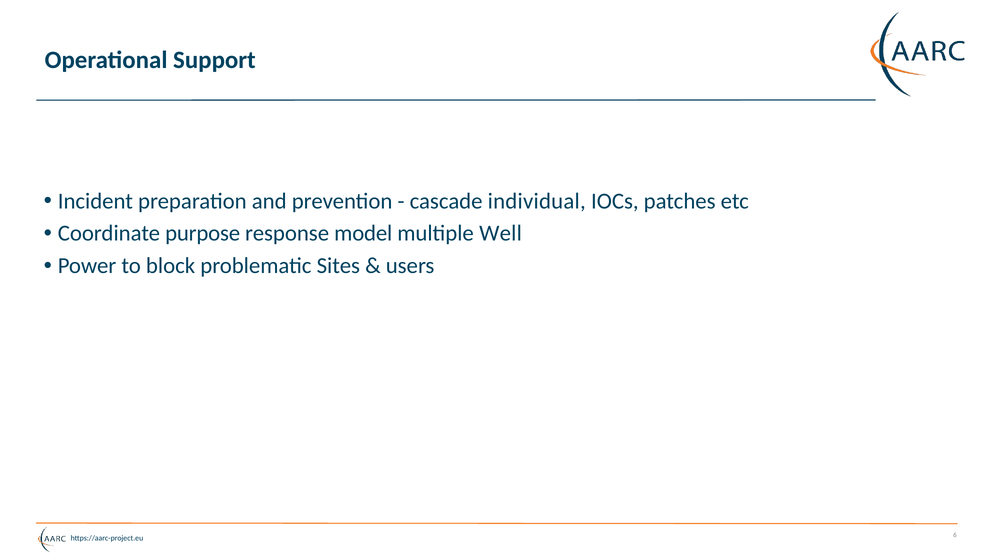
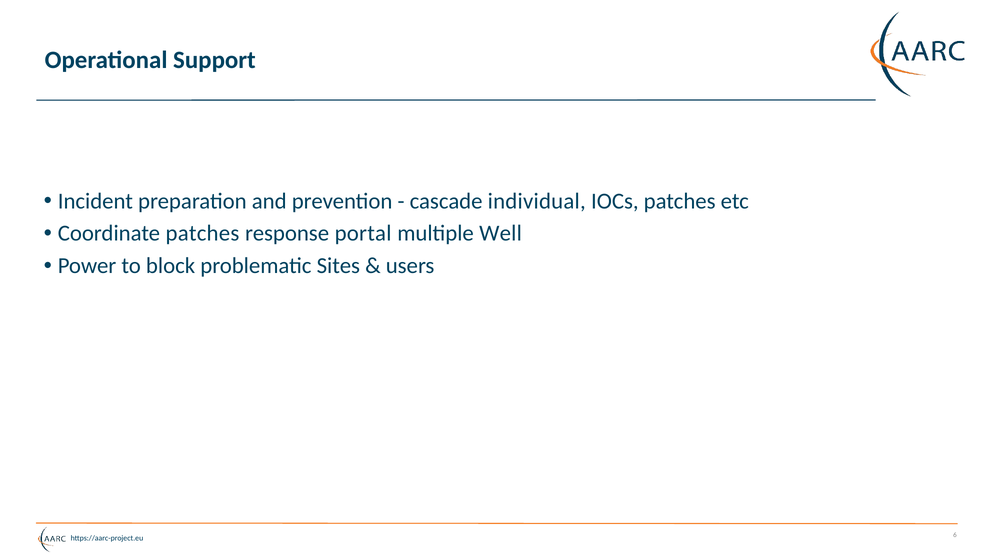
Coordinate purpose: purpose -> patches (202, 234)
model: model -> portal (363, 234)
